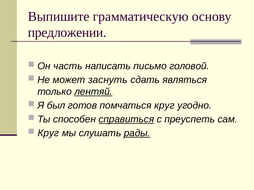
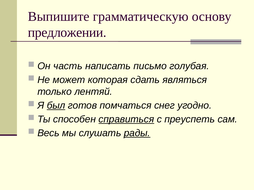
головой: головой -> голубая (189, 66)
заснуть: заснуть -> которая (108, 80)
лентяй underline: present -> none (93, 92)
был underline: none -> present (56, 106)
помчаться круг: круг -> снег (165, 106)
Круг: Круг -> Весь (48, 133)
